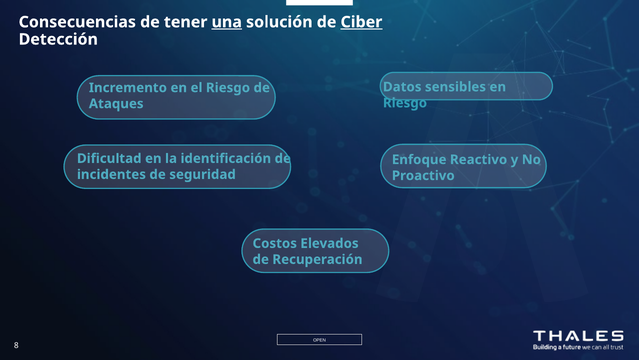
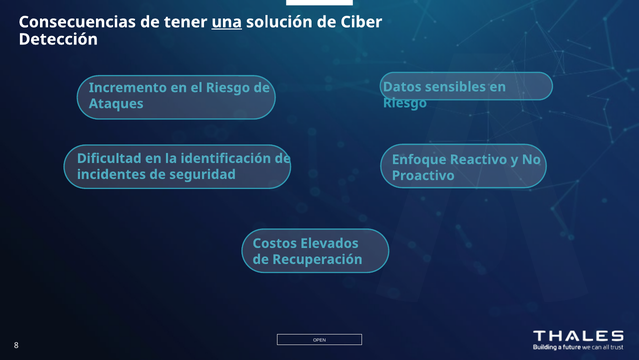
Ciber underline: present -> none (361, 22)
